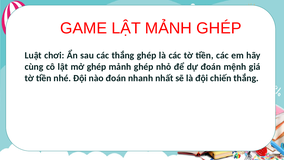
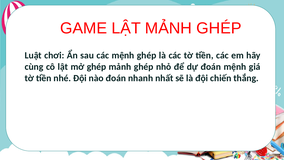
các thắng: thắng -> mệnh (123, 55)
